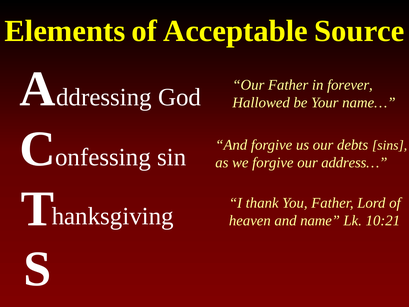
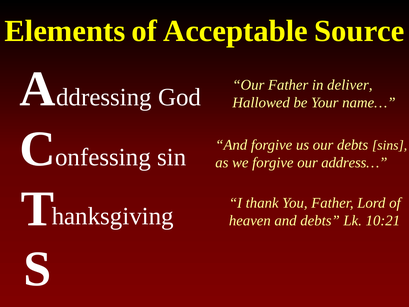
forever: forever -> deliver (350, 85)
and name: name -> debts (320, 220)
